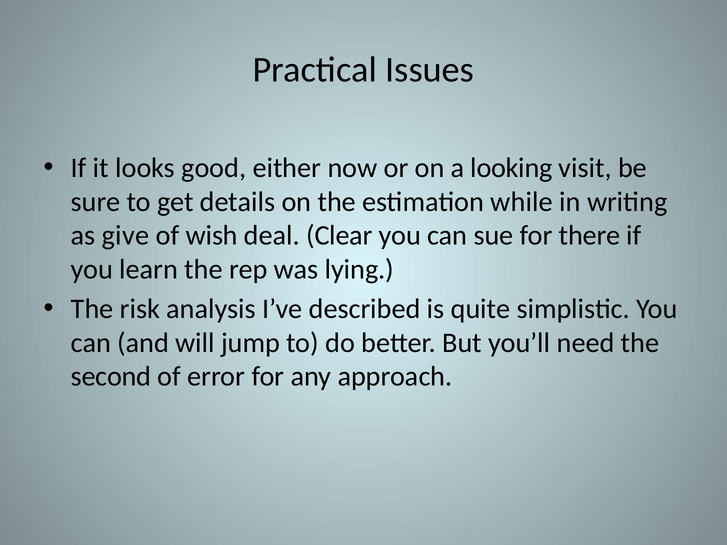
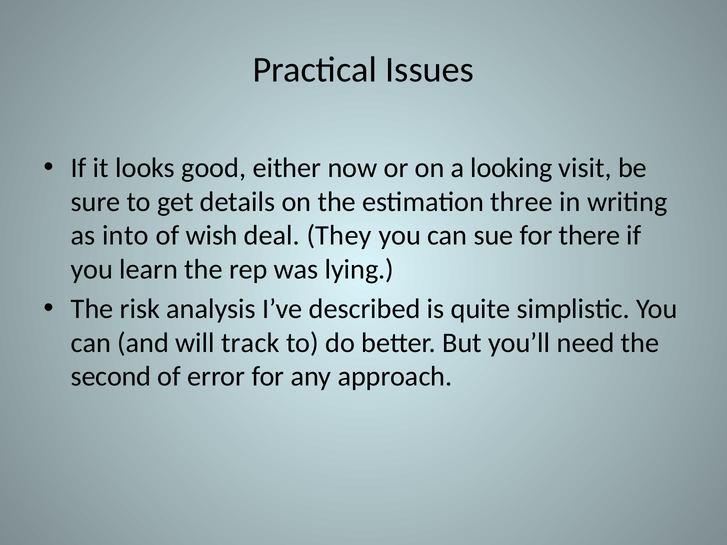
while: while -> three (522, 202)
give: give -> into (125, 236)
Clear: Clear -> They (339, 236)
jump: jump -> track (250, 343)
